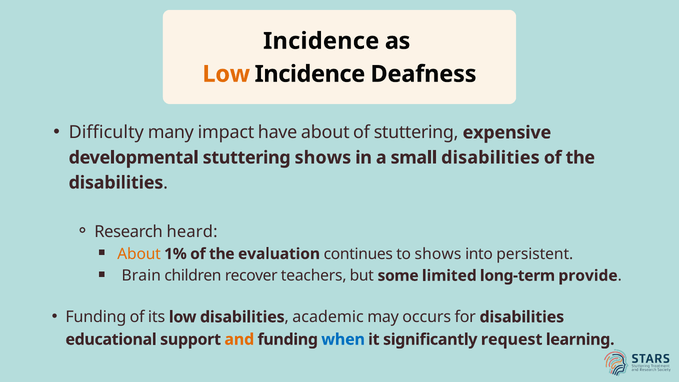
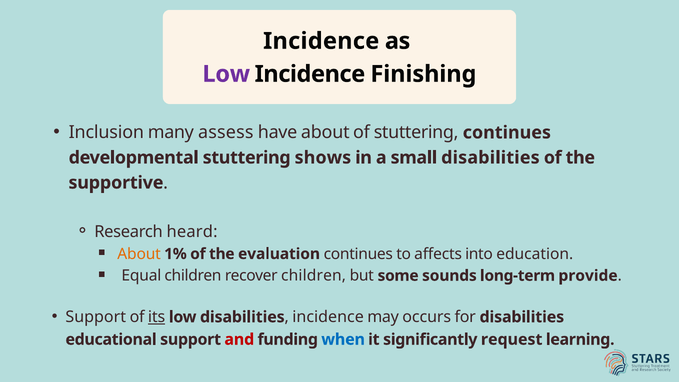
Low colour: orange -> purple (226, 74)
Deafness: Deafness -> Finishing (423, 74)
Difficulty: Difficulty -> Inclusion (106, 133)
impact: impact -> assess (226, 133)
stuttering expensive: expensive -> continues (507, 133)
disabilities: disabilities -> supportive (116, 183)
to shows: shows -> affects (438, 254)
persistent: persistent -> education (535, 254)
Brain: Brain -> Equal (141, 276)
recover teachers: teachers -> children (314, 276)
limited: limited -> sounds (449, 276)
Funding: Funding -> Support (96, 317)
its underline: none -> present (157, 317)
academic: academic -> incidence (328, 317)
and colour: orange -> red (239, 339)
